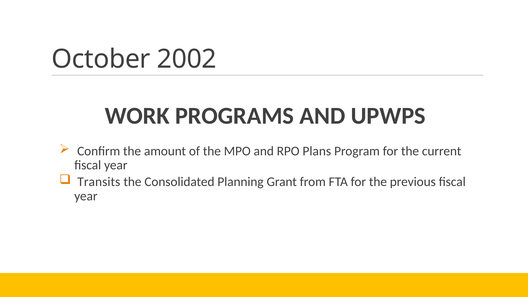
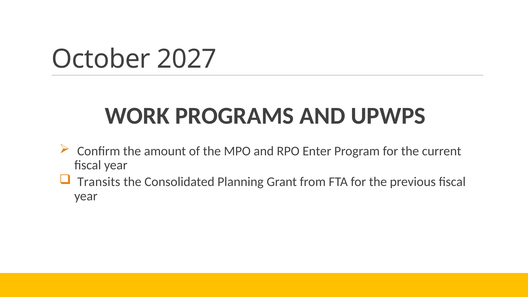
2002: 2002 -> 2027 (187, 59)
Plans: Plans -> Enter (317, 151)
